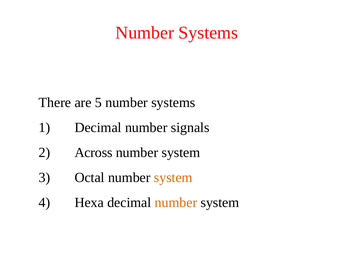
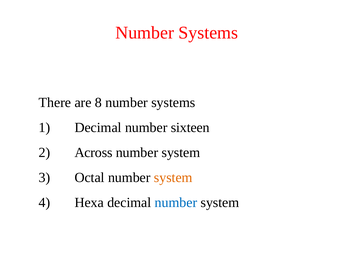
5: 5 -> 8 (98, 103)
signals: signals -> sixteen (190, 128)
number colour: orange -> blue (176, 203)
